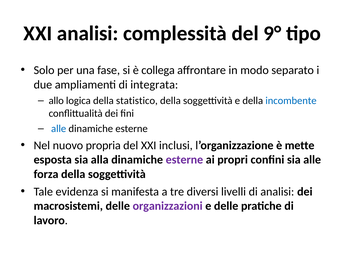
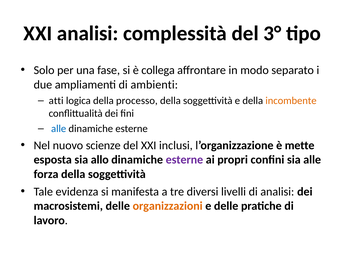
9°: 9° -> 3° (272, 33)
integrata: integrata -> ambienti (154, 84)
allo: allo -> atti (56, 101)
statistico: statistico -> processo (137, 101)
incombente colour: blue -> orange (291, 101)
propria: propria -> scienze (103, 145)
alla: alla -> allo (100, 160)
organizzazioni colour: purple -> orange (168, 206)
